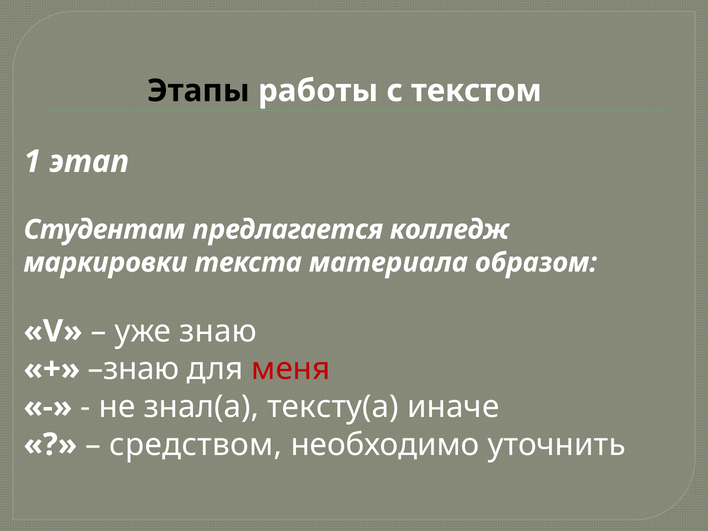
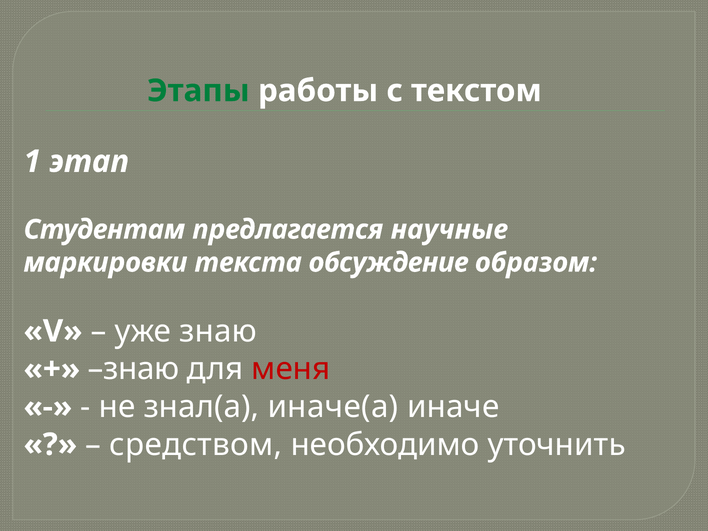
Этапы colour: black -> green (198, 91)
колледж: колледж -> научные (449, 230)
материала: материала -> обсуждение (389, 263)
тексту(а: тексту(а -> иначе(а (333, 407)
